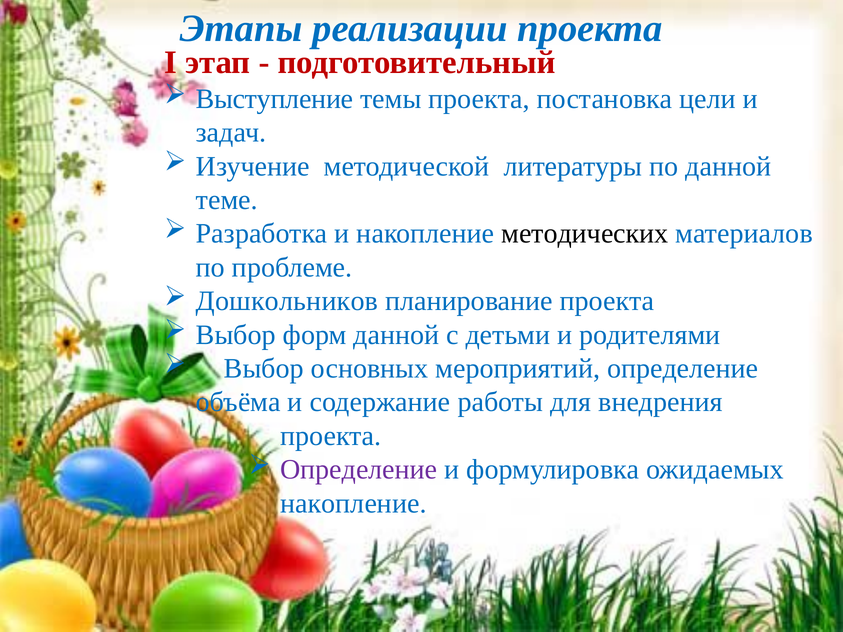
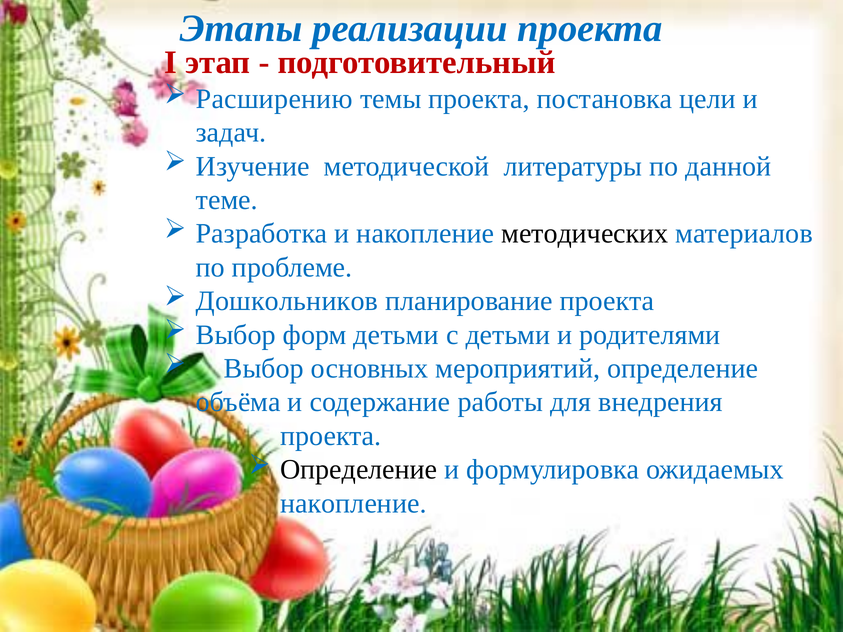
Выступление: Выступление -> Расширению (274, 99)
форм данной: данной -> детьми (396, 335)
Определение colour: purple -> black (359, 470)
